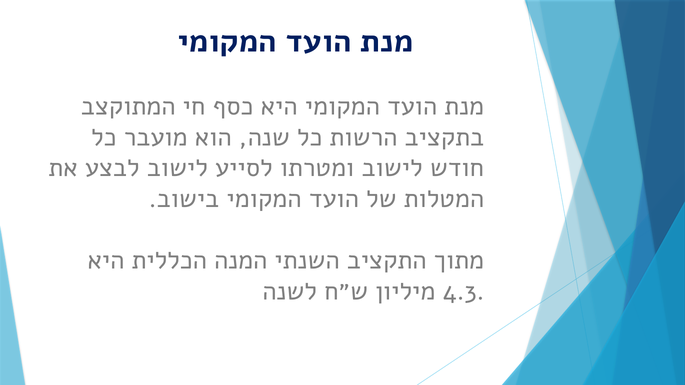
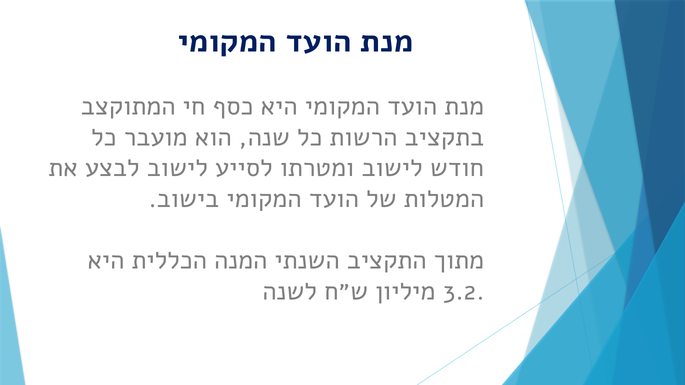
4.3: 4.3 -> 3.2 (459, 291)
